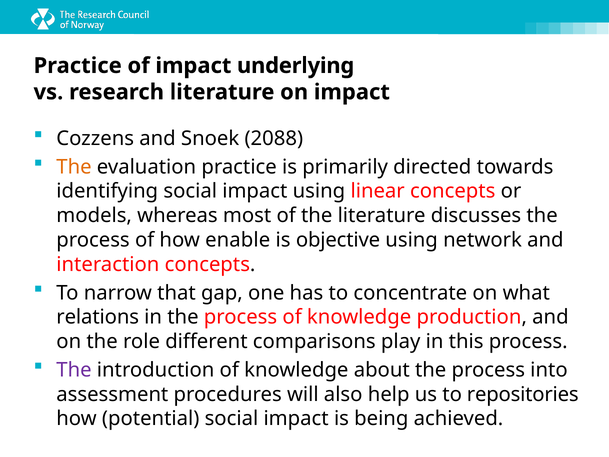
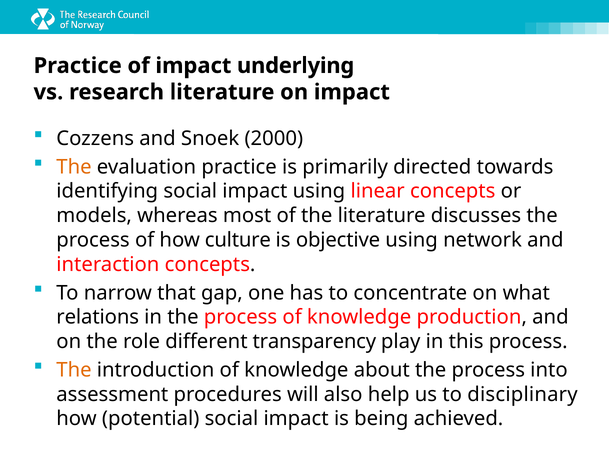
2088: 2088 -> 2000 (274, 138)
enable: enable -> culture (238, 240)
comparisons: comparisons -> transparency (314, 341)
The colour: purple -> orange (74, 370)
repositories: repositories -> disciplinary (523, 394)
